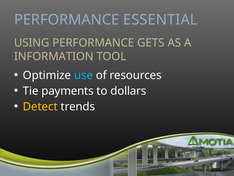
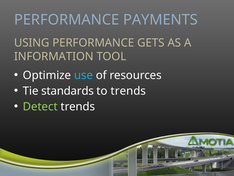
ESSENTIAL: ESSENTIAL -> PAYMENTS (160, 20)
payments: payments -> standards (68, 91)
to dollars: dollars -> trends (128, 91)
Detect colour: yellow -> light green (40, 106)
